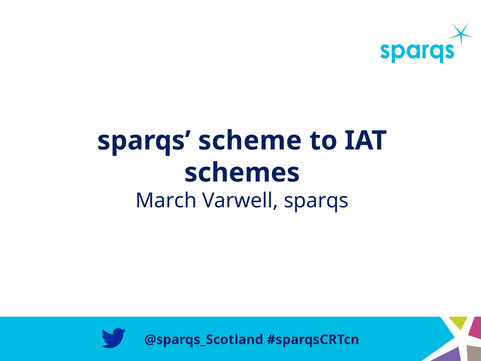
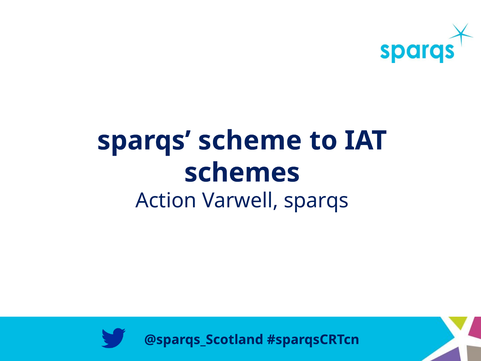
March: March -> Action (166, 201)
